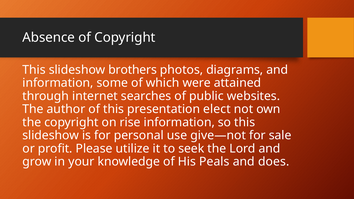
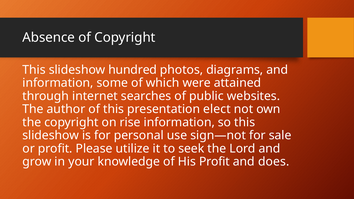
brothers: brothers -> hundred (133, 70)
give—not: give—not -> sign—not (218, 136)
His Peals: Peals -> Profit (214, 162)
